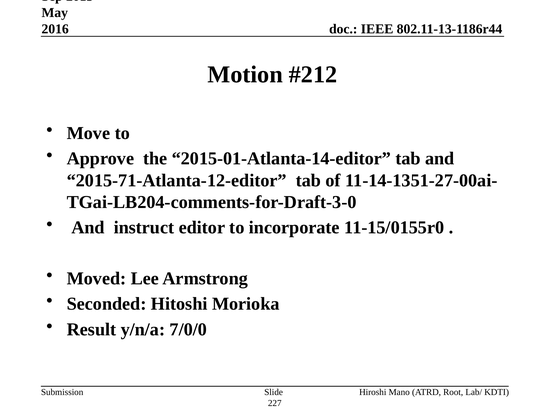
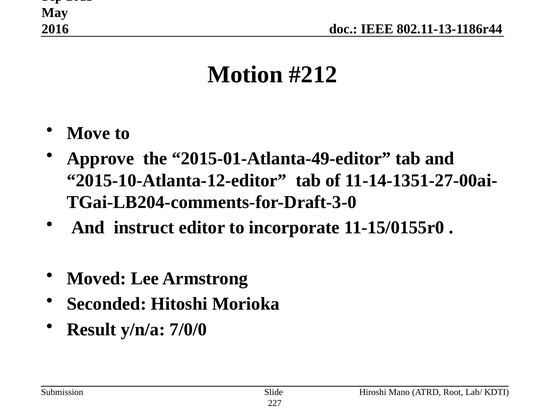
2015-01-Atlanta-14-editor: 2015-01-Atlanta-14-editor -> 2015-01-Atlanta-49-editor (281, 158)
2015-71-Atlanta-12-editor: 2015-71-Atlanta-12-editor -> 2015-10-Atlanta-12-editor (177, 180)
